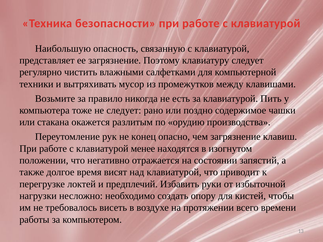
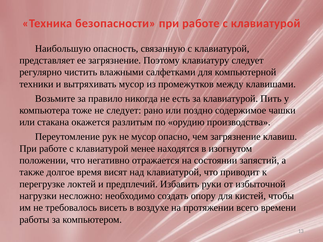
не конец: конец -> мусор (144, 137)
